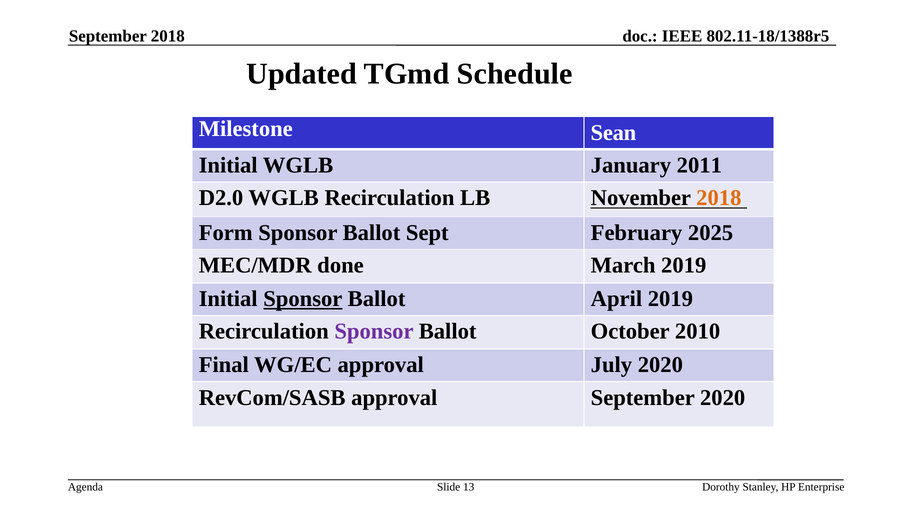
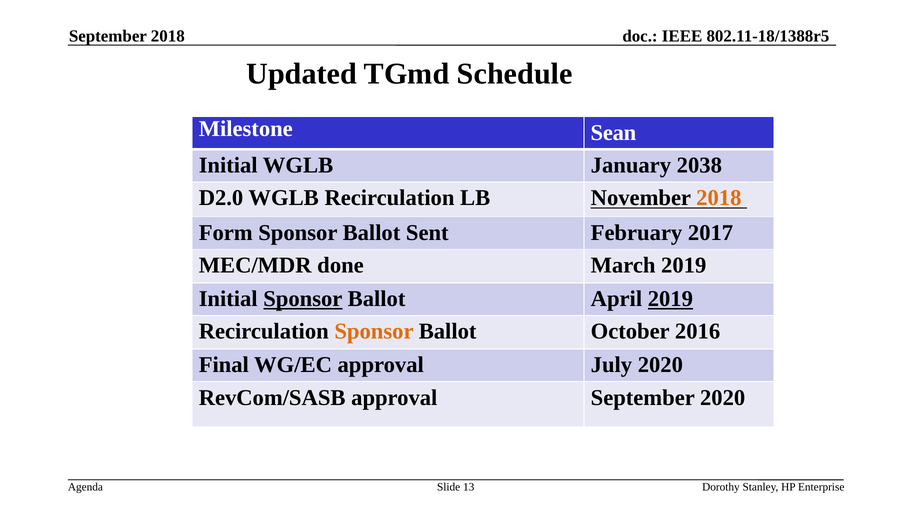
2011: 2011 -> 2038 (699, 166)
Sept: Sept -> Sent (427, 233)
2025: 2025 -> 2017 (711, 233)
2019 underline: none -> present (670, 299)
Sponsor colour: purple -> orange (374, 332)
2010: 2010 -> 2016 (698, 332)
